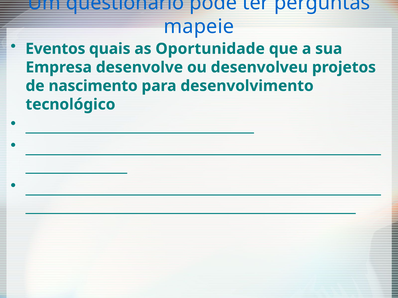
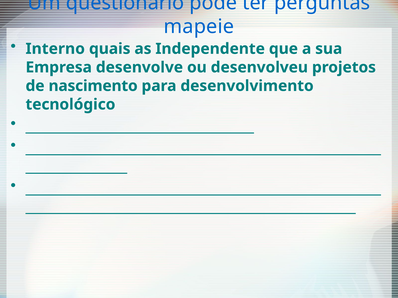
Eventos: Eventos -> Interno (55, 49)
Oportunidade: Oportunidade -> Independente (210, 49)
